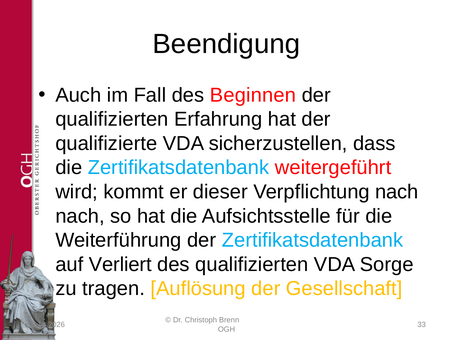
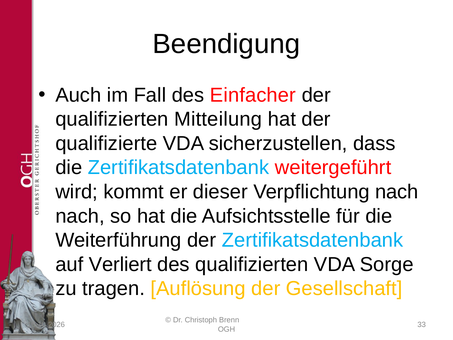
Beginnen: Beginnen -> Einfacher (253, 95)
Erfahrung: Erfahrung -> Mitteilung (218, 119)
